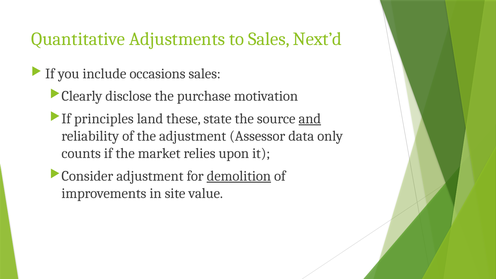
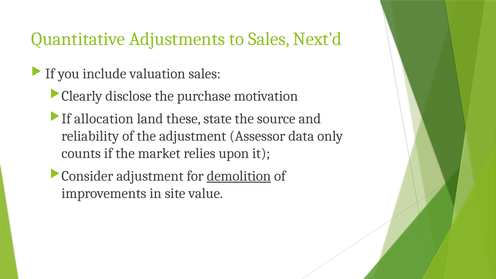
occasions: occasions -> valuation (157, 74)
principles: principles -> allocation (104, 119)
and underline: present -> none (310, 119)
